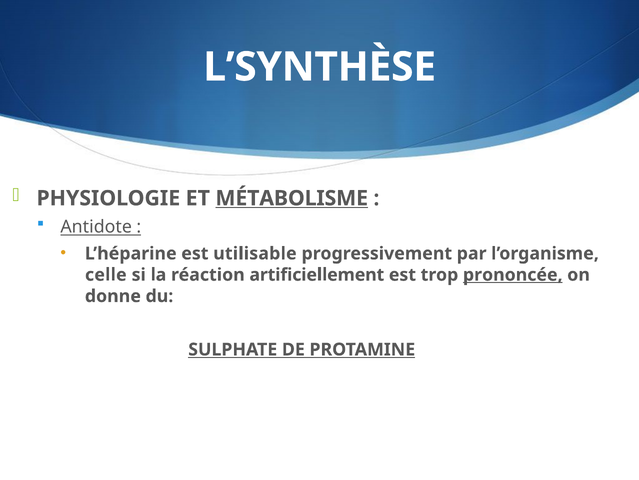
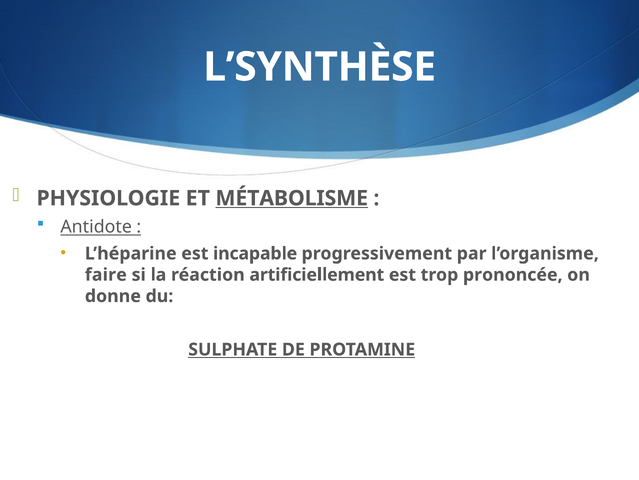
utilisable: utilisable -> incapable (255, 253)
celle: celle -> faire (106, 274)
prononcée underline: present -> none (513, 274)
